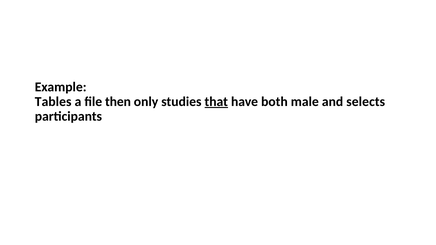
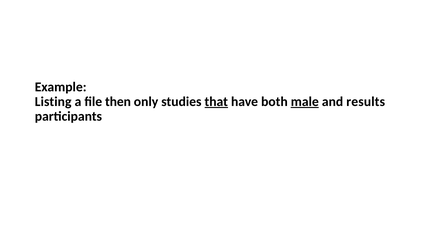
Tables: Tables -> Listing (53, 102)
male underline: none -> present (305, 102)
selects: selects -> results (366, 102)
